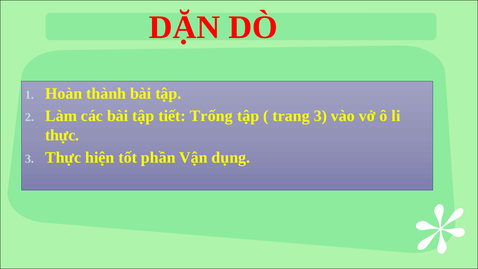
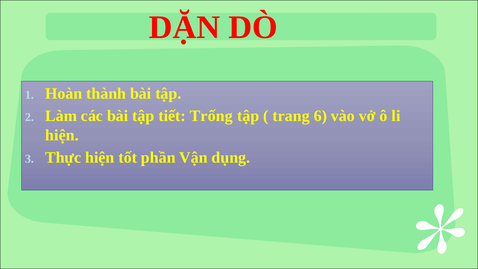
trang 3: 3 -> 6 (320, 116)
thực: thực -> hiện (62, 135)
